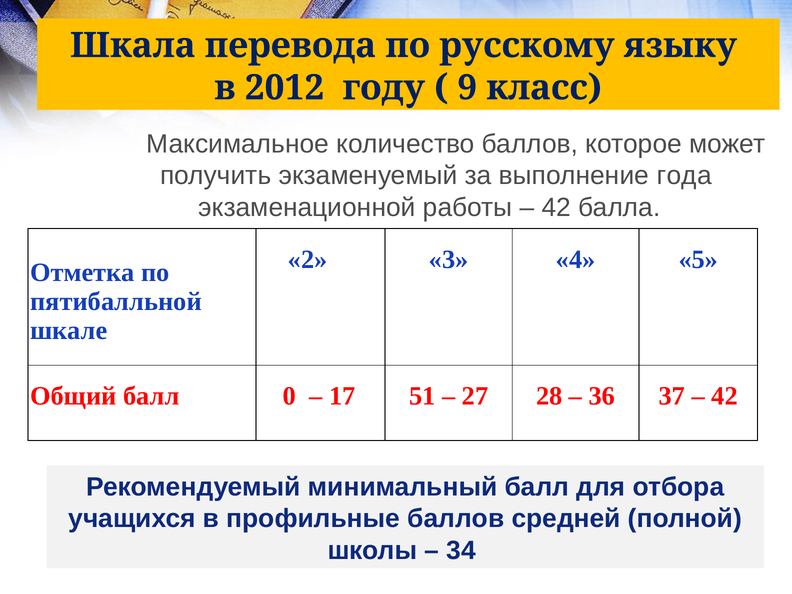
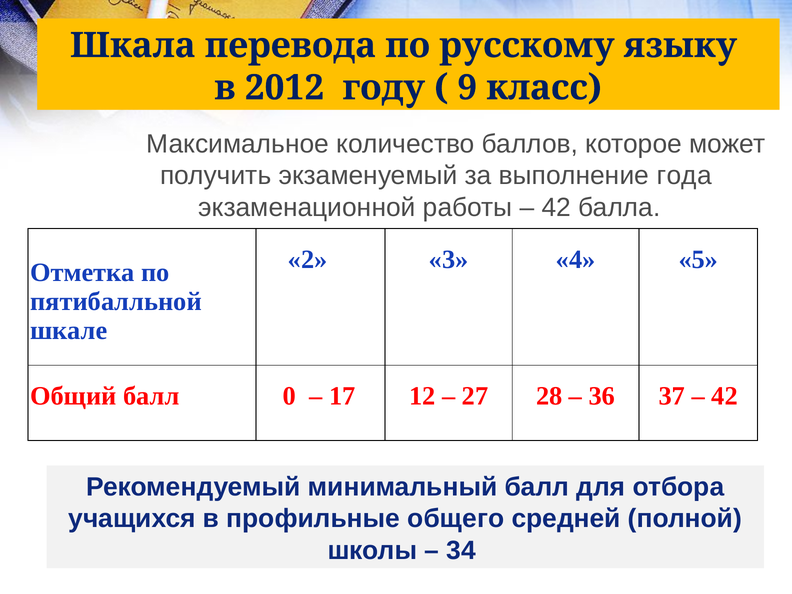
51: 51 -> 12 (422, 396)
профильные баллов: баллов -> общего (456, 519)
